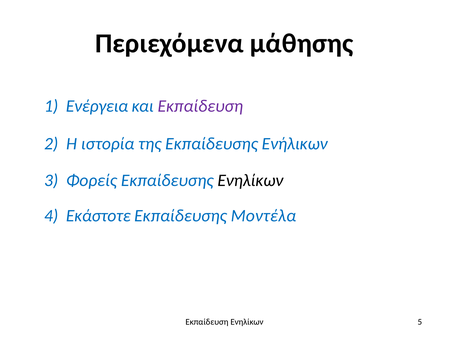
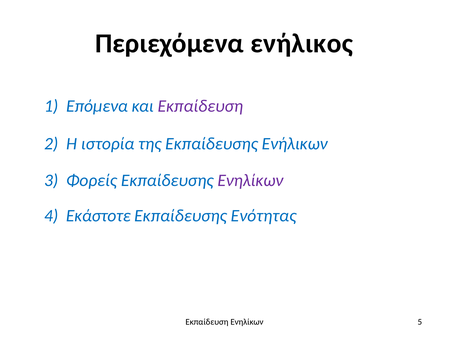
μάθησης: μάθησης -> ενήλικος (302, 43)
Ενέργεια: Ενέργεια -> Επόμενα (97, 106)
Ενηλίκων colour: black -> purple (250, 180)
Μοντέλα: Μοντέλα -> Ενότητας (264, 216)
